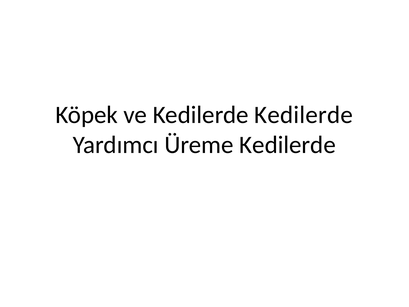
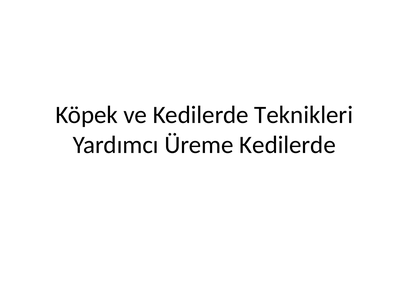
Kedilerde Kedilerde: Kedilerde -> Teknikleri (304, 115)
